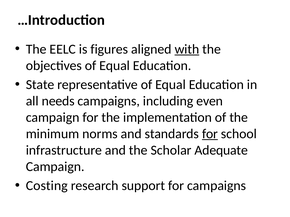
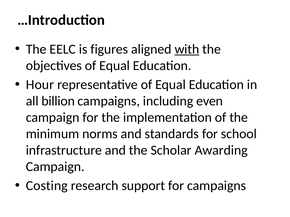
State: State -> Hour (40, 85)
needs: needs -> billion (58, 101)
for underline: present -> none (210, 134)
Adequate: Adequate -> Awarding (221, 151)
